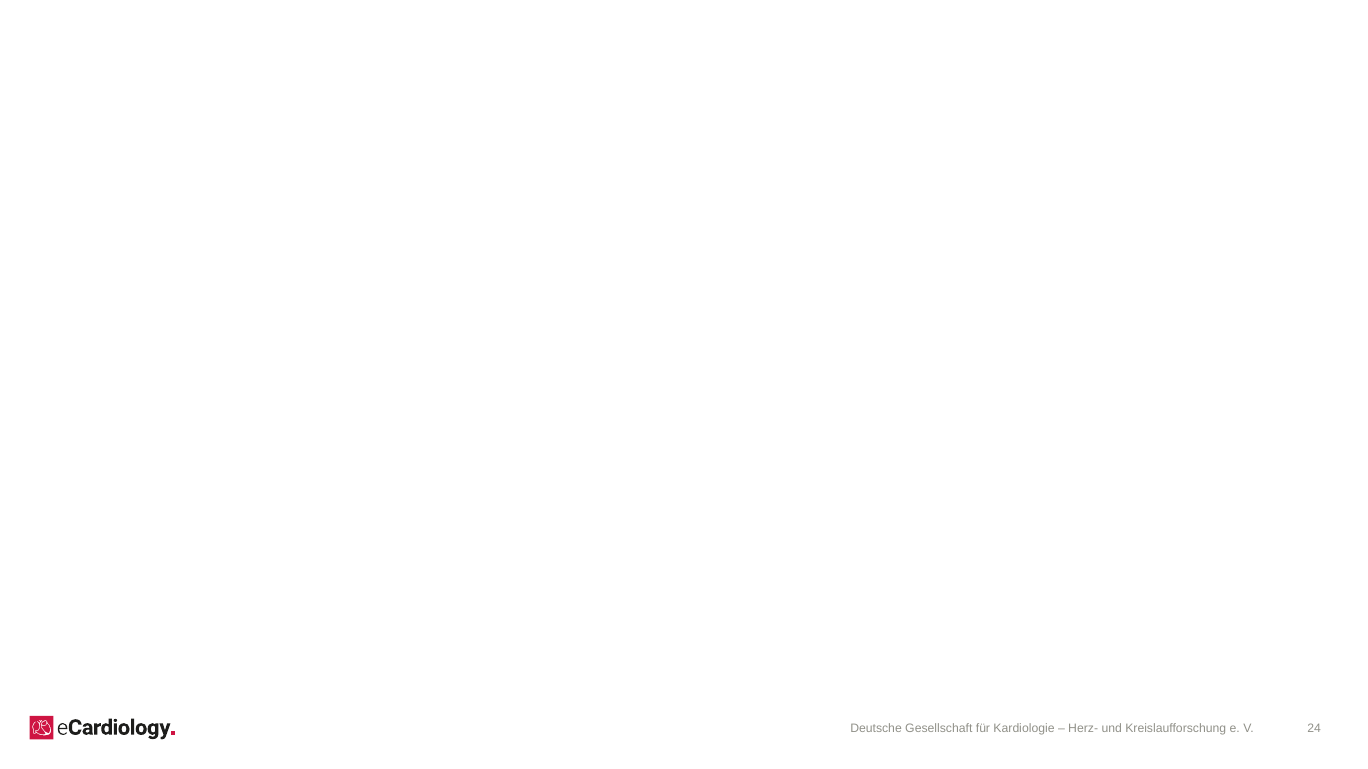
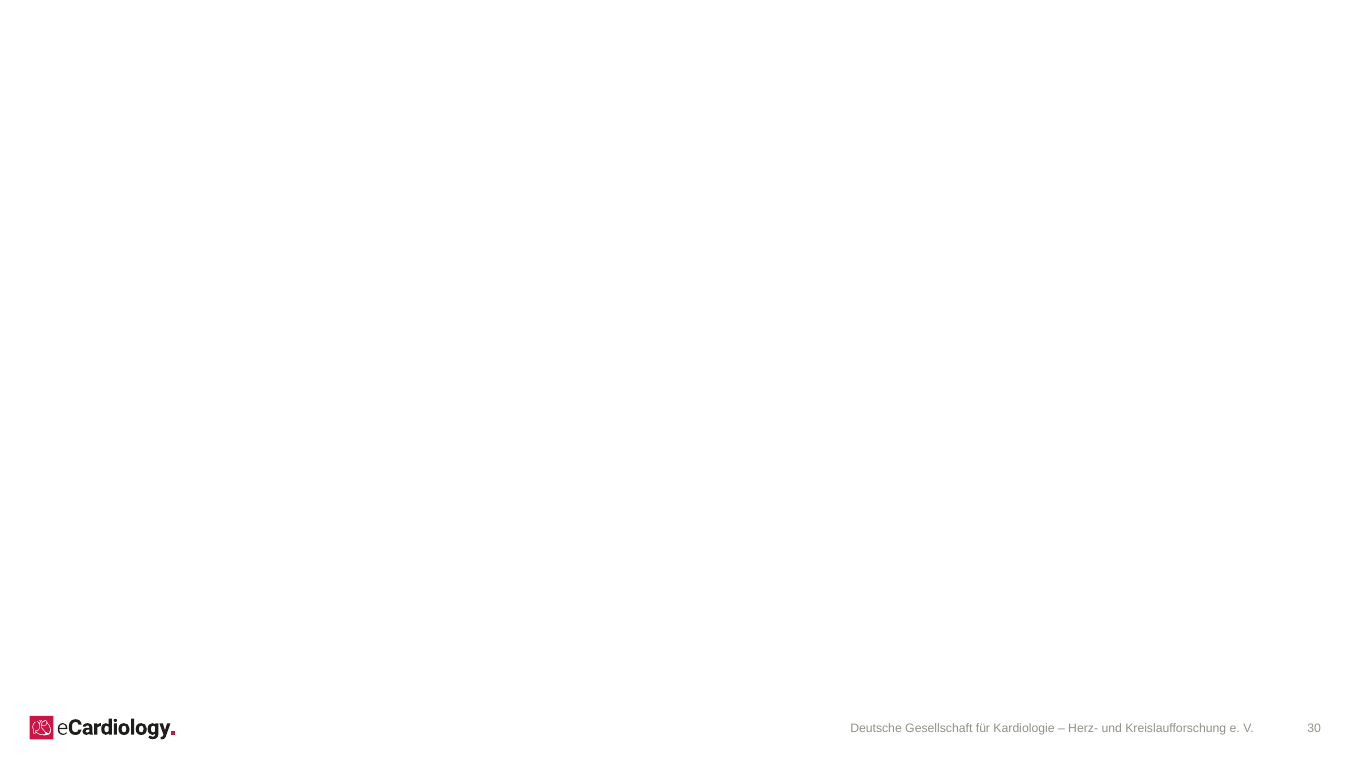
24: 24 -> 30 (1314, 729)
